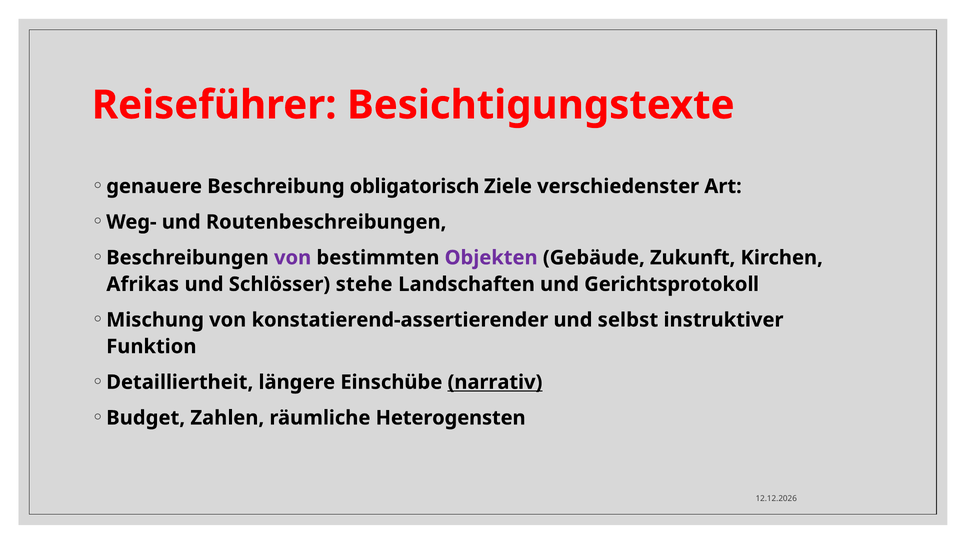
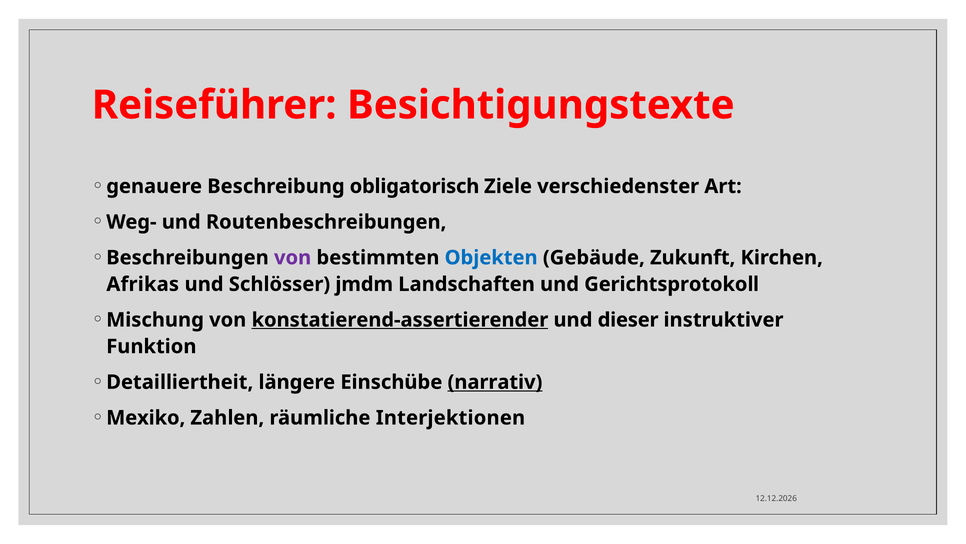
Objekten colour: purple -> blue (491, 257)
stehe: stehe -> jmdm (364, 284)
konstatierend-assertierender underline: none -> present (400, 320)
selbst: selbst -> dieser (628, 320)
Budget: Budget -> Mexiko (146, 417)
Heterogensten: Heterogensten -> Interjektionen (450, 417)
